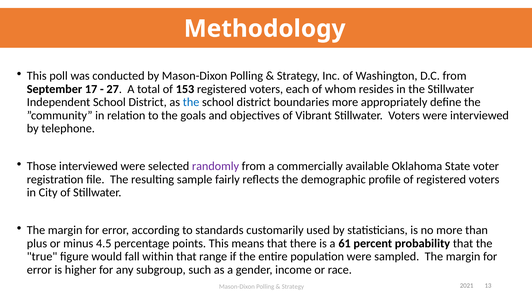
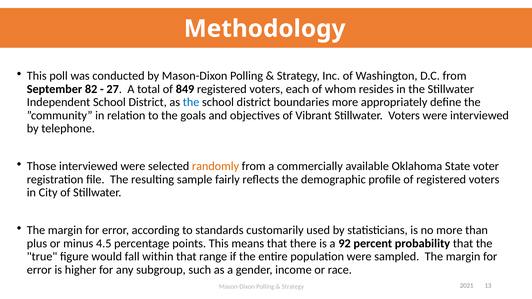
17: 17 -> 82 (91, 89)
153: 153 -> 849 (185, 89)
randomly colour: purple -> orange (216, 166)
61: 61 -> 92 (345, 244)
